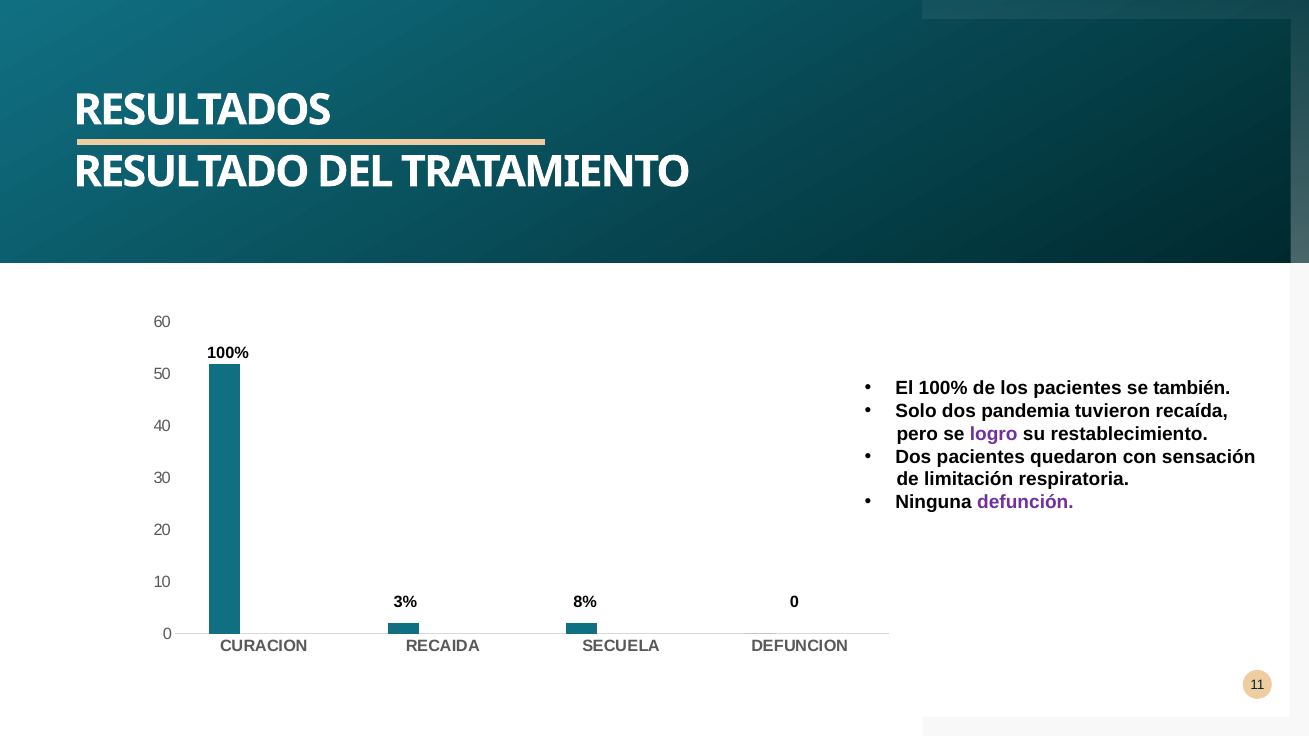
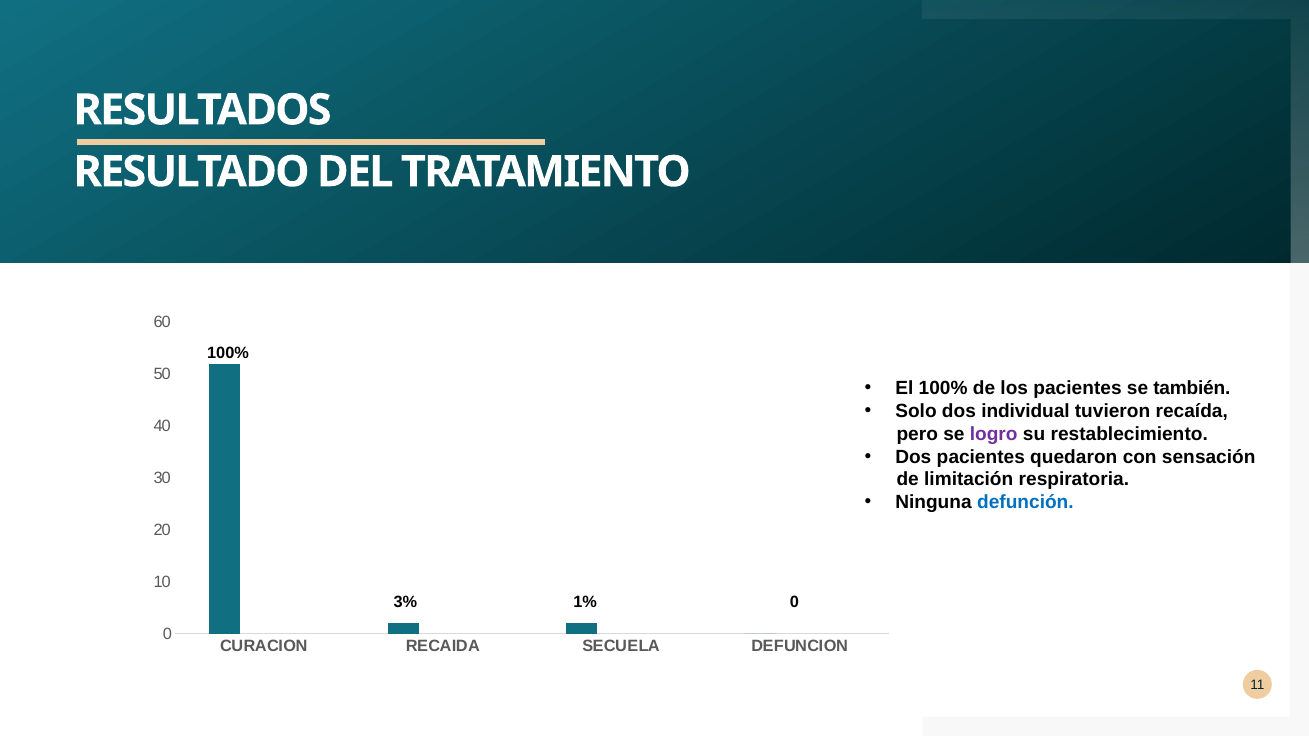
pandemia: pandemia -> individual (1025, 411)
defunción colour: purple -> blue (1025, 503)
8%: 8% -> 1% (585, 602)
